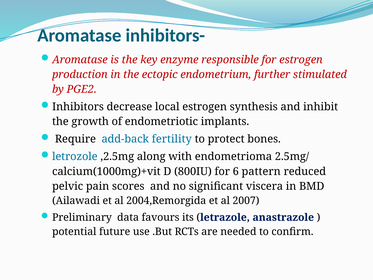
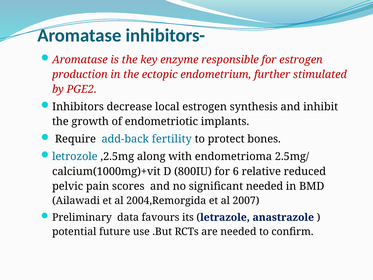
pattern: pattern -> relative (261, 171)
significant viscera: viscera -> needed (264, 186)
